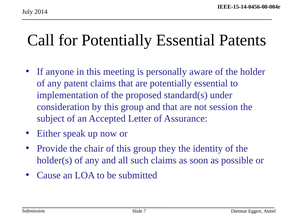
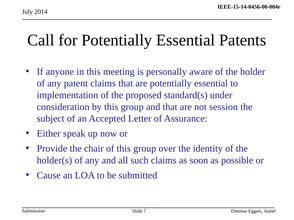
they: they -> over (167, 149)
